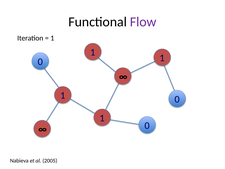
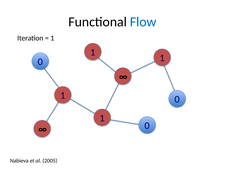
Flow colour: purple -> blue (143, 22)
